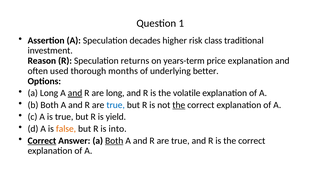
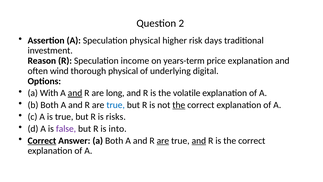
1: 1 -> 2 (181, 23)
Speculation decades: decades -> physical (145, 40)
class: class -> days (213, 40)
returns: returns -> income (135, 61)
used: used -> wind (59, 71)
thorough months: months -> physical (123, 71)
better: better -> digital (206, 71)
a Long: Long -> With (49, 93)
yield: yield -> risks (116, 117)
false colour: orange -> purple (66, 129)
Both underline: present -> none (114, 140)
are underline: none -> present (163, 140)
and underline: none -> present (199, 140)
